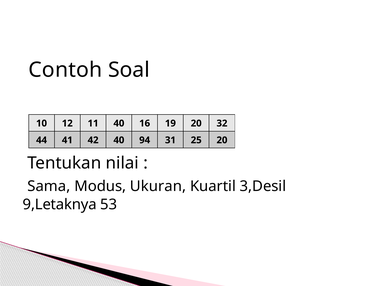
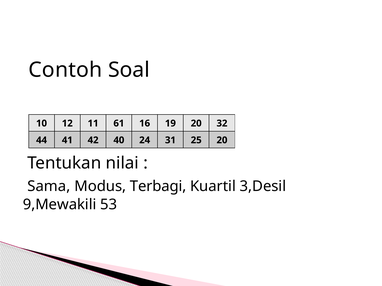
11 40: 40 -> 61 (119, 124)
94: 94 -> 24 (145, 140)
Ukuran: Ukuran -> Terbagi (158, 187)
9,Letaknya: 9,Letaknya -> 9,Mewakili (60, 205)
